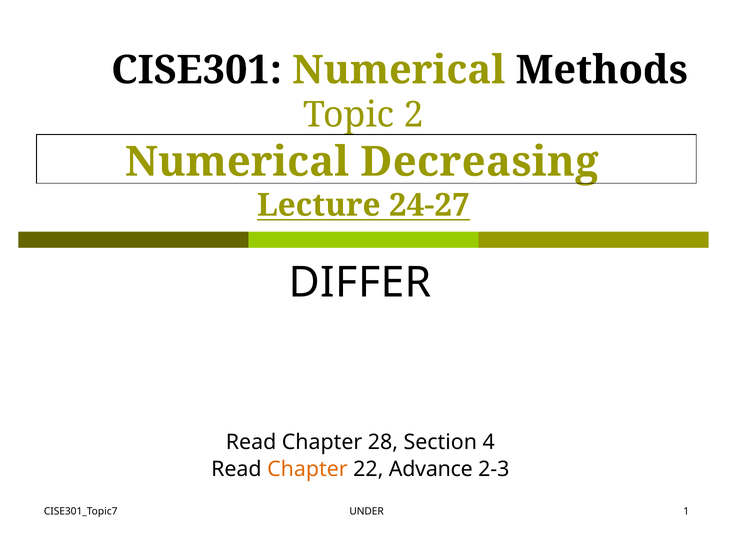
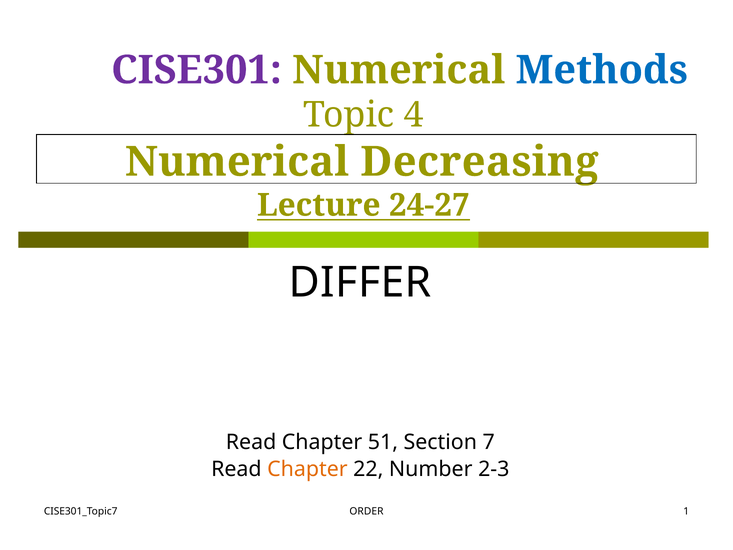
CISE301 colour: black -> purple (197, 70)
Methods colour: black -> blue (602, 70)
2: 2 -> 4 (414, 115)
28: 28 -> 51 (383, 442)
4: 4 -> 7 (489, 442)
Advance: Advance -> Number (431, 469)
UNDER: UNDER -> ORDER (366, 511)
